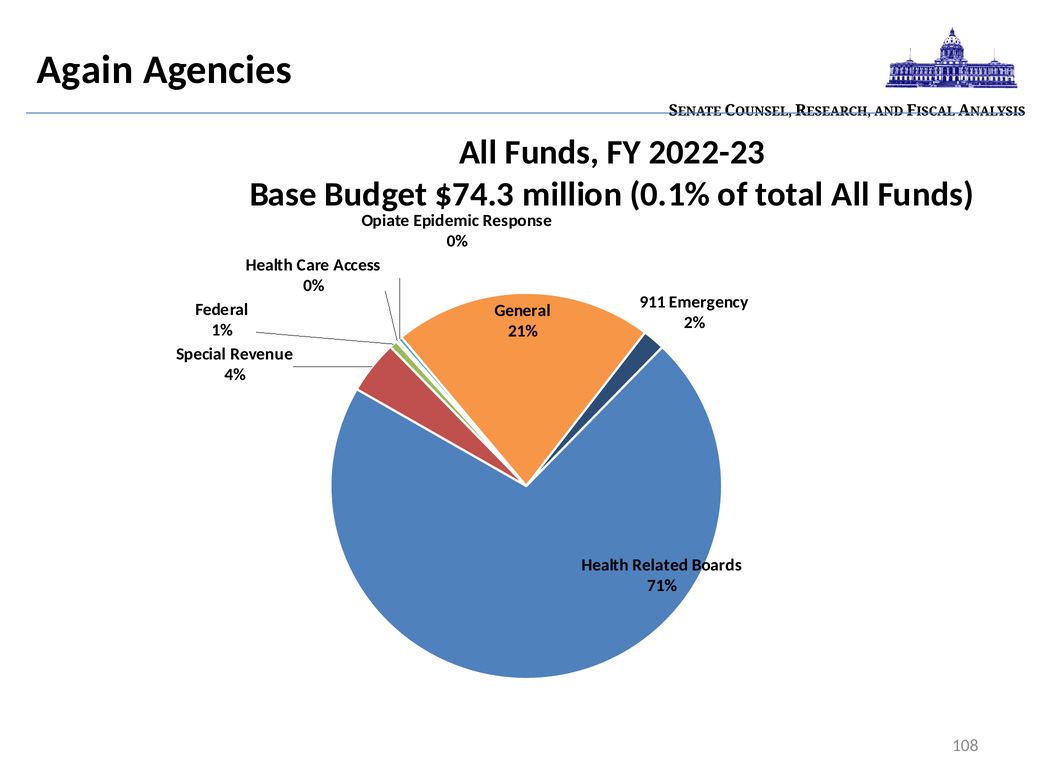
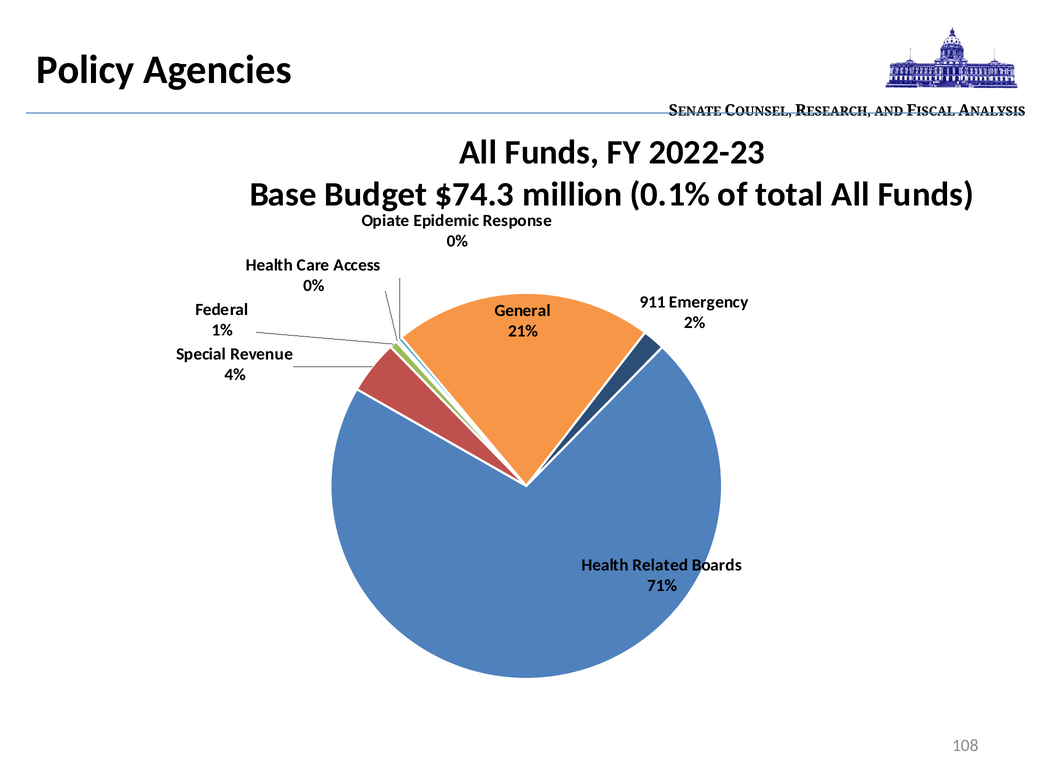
Again: Again -> Policy (85, 70)
